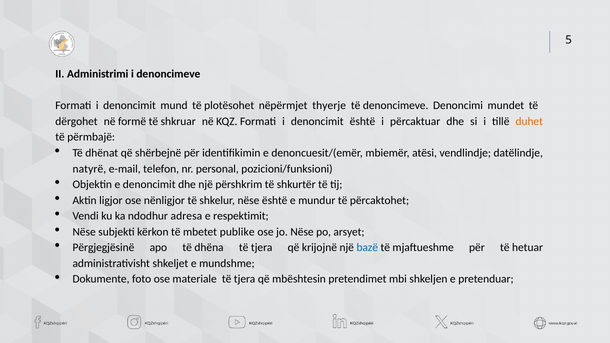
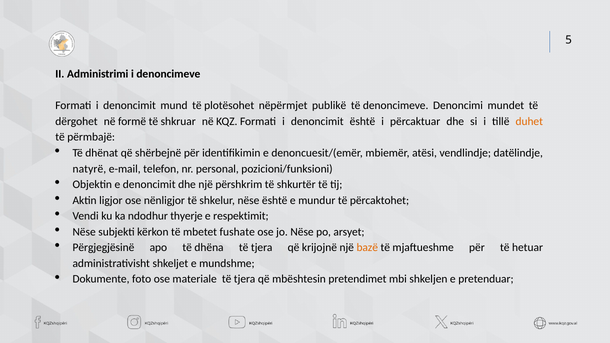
thyerje: thyerje -> publikë (329, 106)
adresa: adresa -> thyerje (186, 216)
publike: publike -> fushate (237, 232)
bazë colour: blue -> orange (367, 248)
